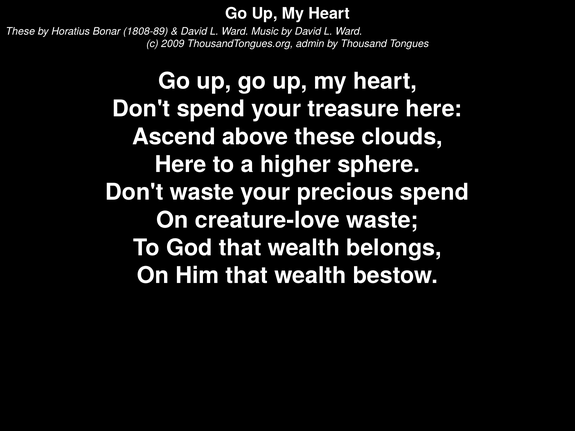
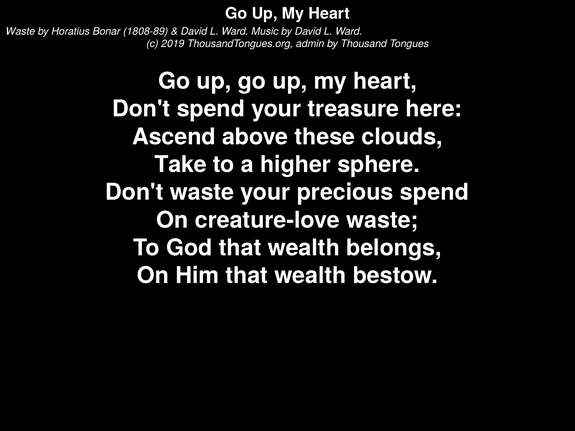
These: These -> Waste (20, 31)
2009: 2009 -> 2019 (173, 44)
Here: Here -> Take (181, 165)
